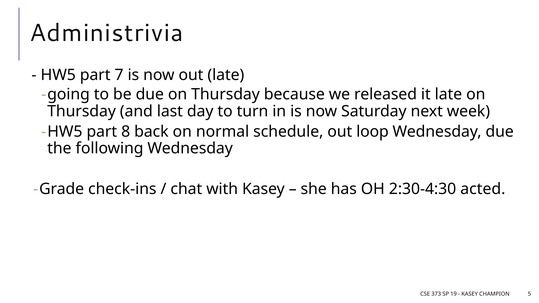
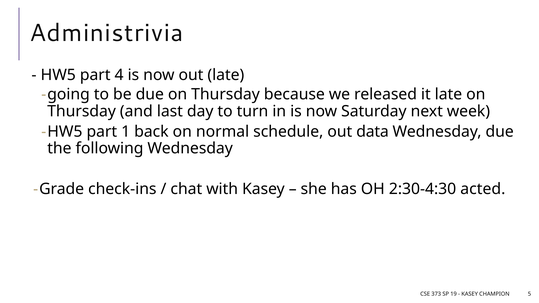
7: 7 -> 4 (119, 75)
8: 8 -> 1 (126, 132)
loop: loop -> data (373, 132)
